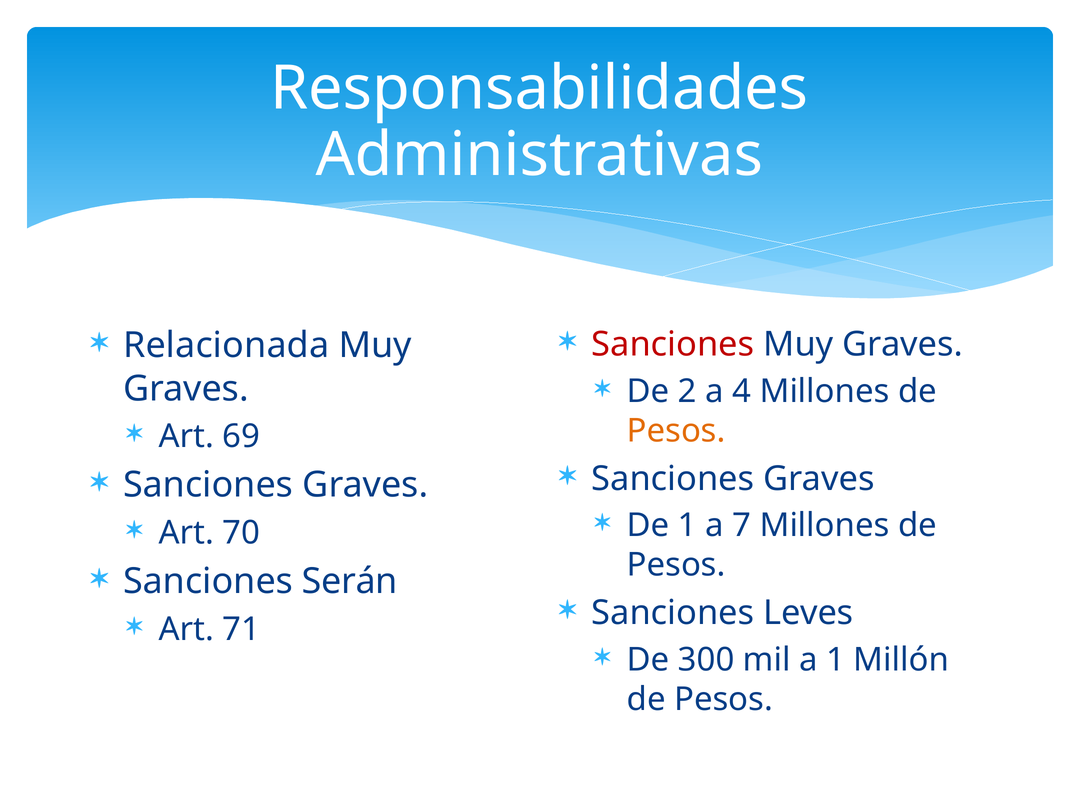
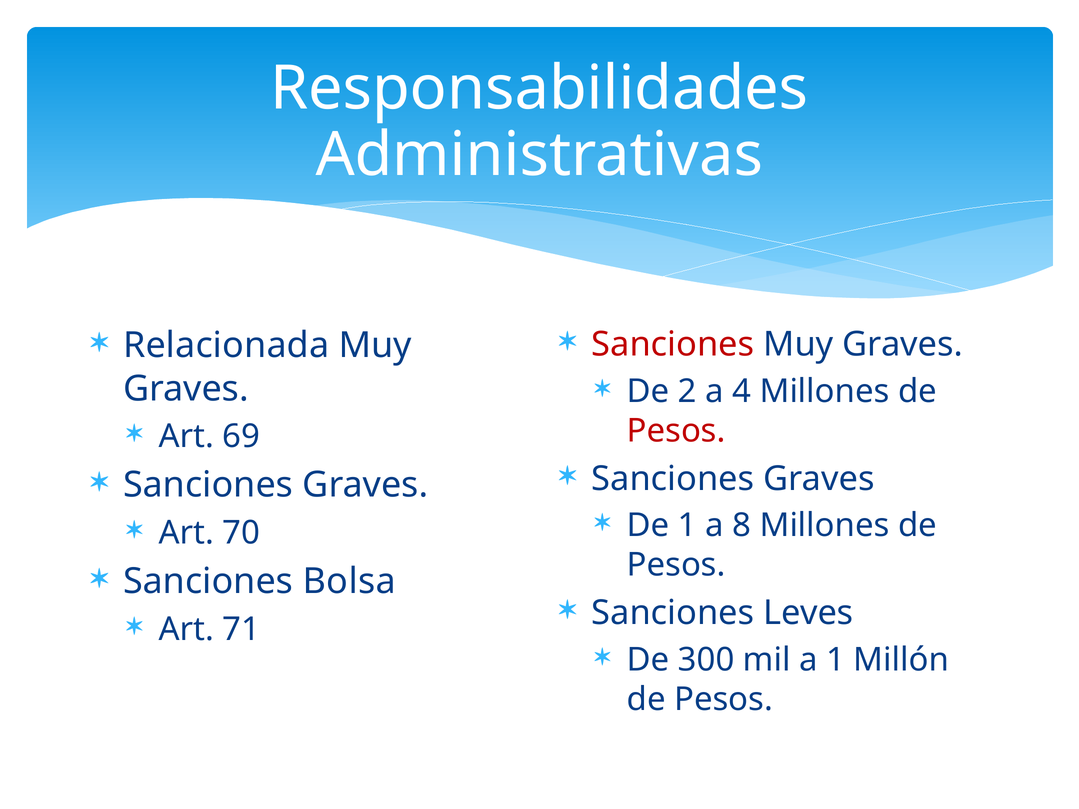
Pesos colour: orange -> red (676, 431)
7: 7 -> 8 (742, 526)
Serán: Serán -> Bolsa (349, 582)
